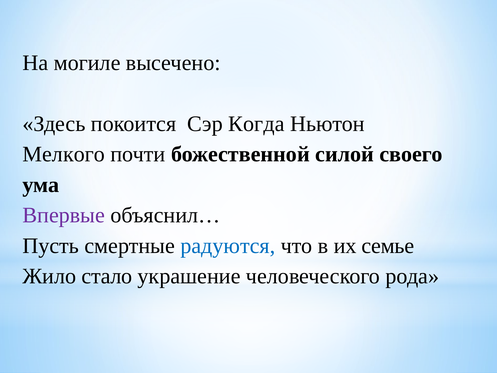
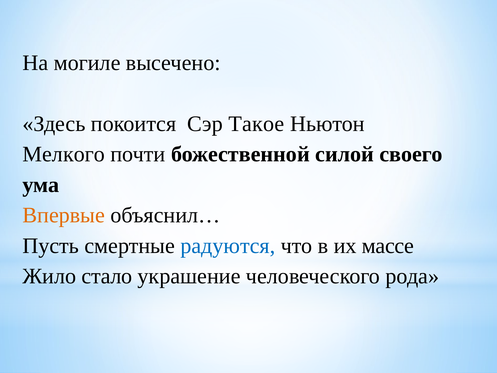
Когда: Когда -> Такое (256, 124)
Впервые colour: purple -> orange (64, 215)
семье: семье -> массе (388, 246)
